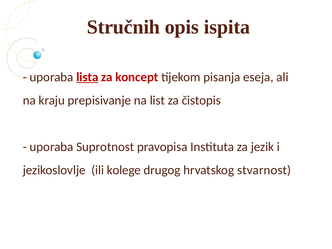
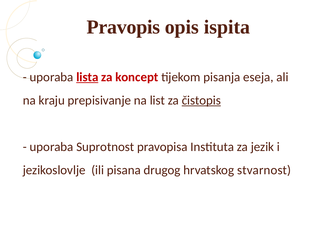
Stručnih: Stručnih -> Pravopis (123, 27)
čistopis underline: none -> present (201, 100)
kolege: kolege -> pisana (124, 170)
